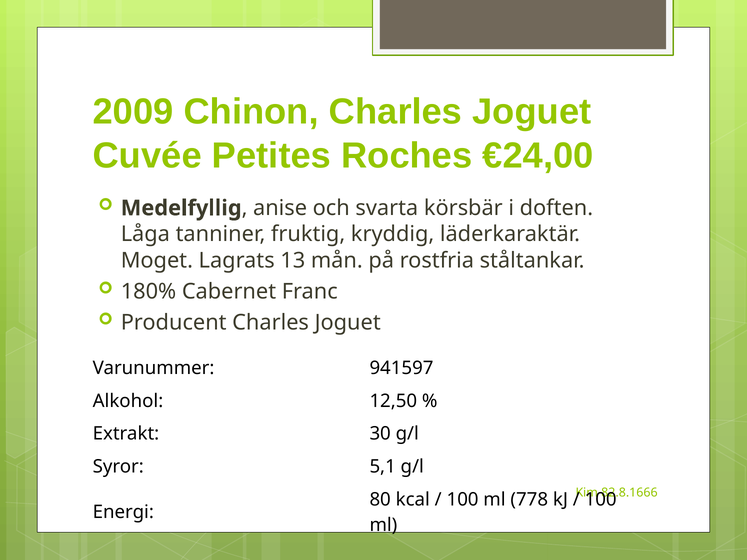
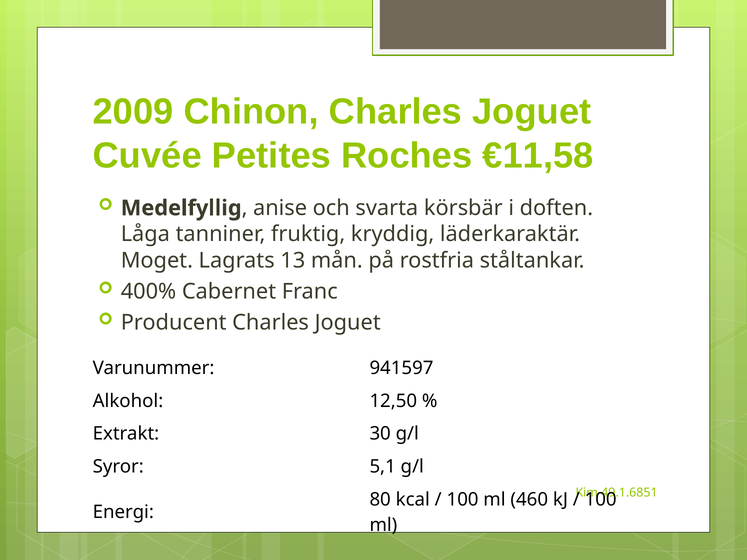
€24,00: €24,00 -> €11,58 (538, 156)
180%: 180% -> 400% (148, 292)
82.8.1666: 82.8.1666 -> 49.1.6851 (629, 493)
778: 778 -> 460 (529, 500)
